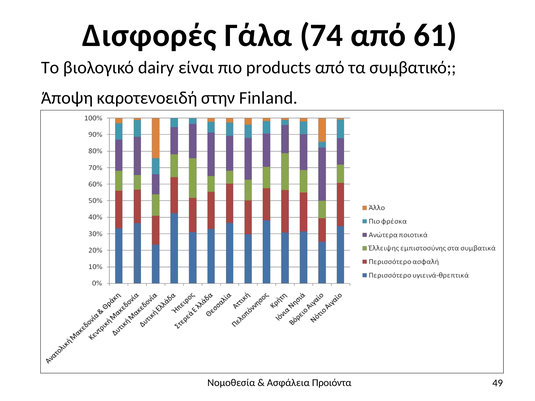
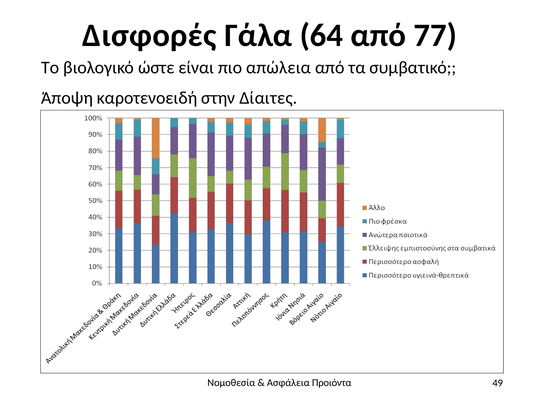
74: 74 -> 64 (321, 35)
61: 61 -> 77 (435, 35)
dairy: dairy -> ώστε (156, 68)
products: products -> απώλεια (279, 68)
Finland: Finland -> Δίαιτες (268, 98)
